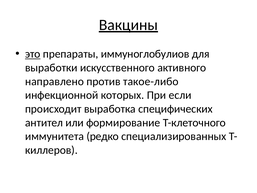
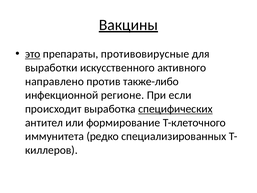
иммуноглобулиов: иммуноглобулиов -> противовирусные (145, 54)
такое-либо: такое-либо -> также-либо (151, 81)
которых: которых -> регионе (122, 95)
специфических underline: none -> present (175, 109)
